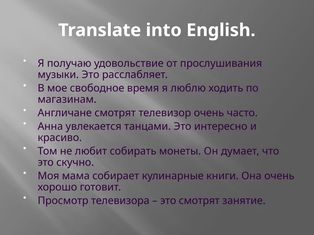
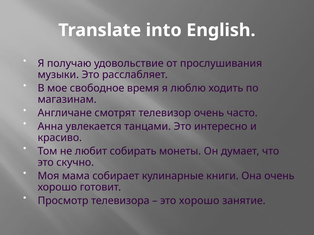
это смотрят: смотрят -> хорошо (199, 201)
